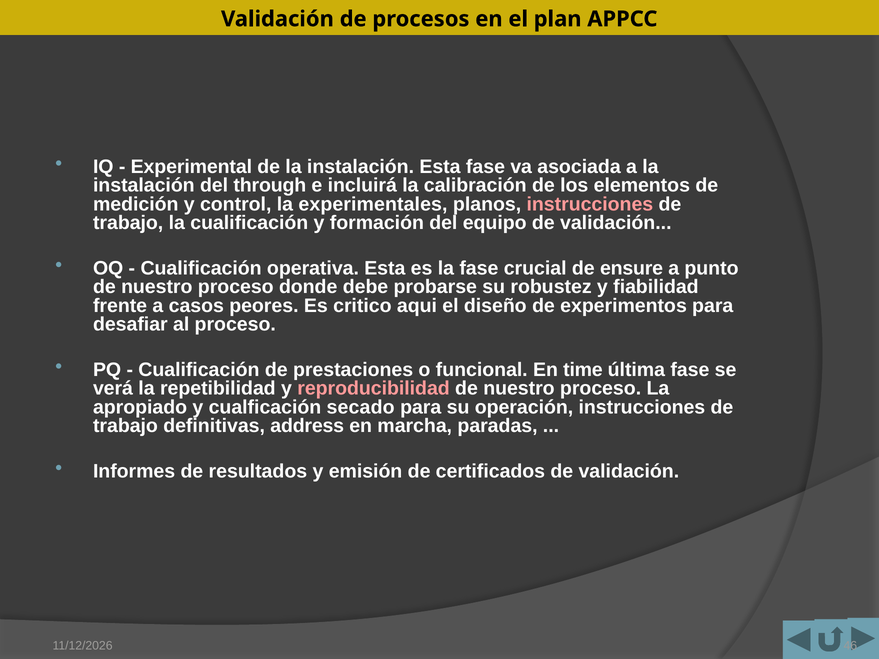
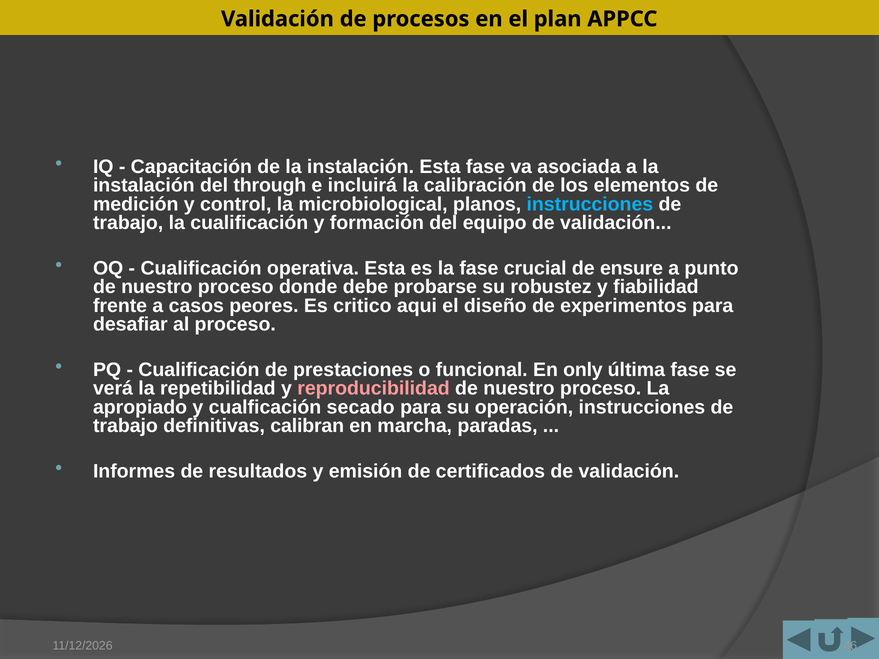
Experimental: Experimental -> Capacitación (191, 167)
experimentales: experimentales -> microbiological (373, 204)
instrucciones colour: pink -> light blue (590, 204)
time: time -> only (583, 370)
address: address -> calibran (307, 426)
